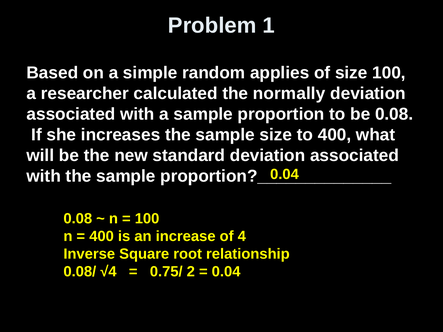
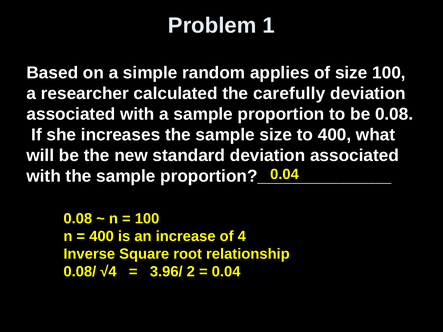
normally: normally -> carefully (289, 94)
0.75/: 0.75/ -> 3.96/ (166, 272)
